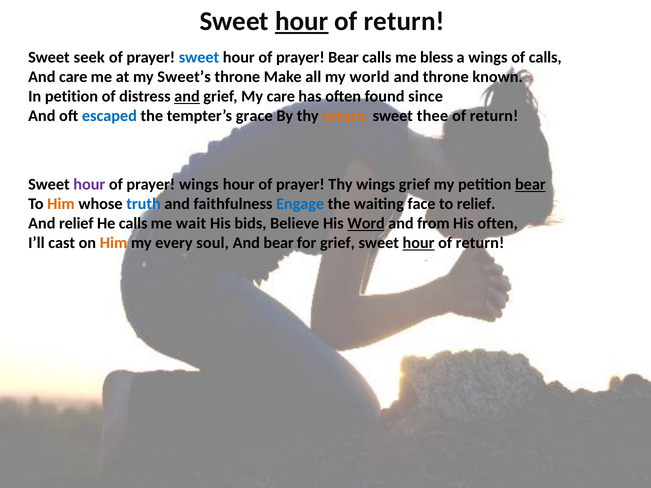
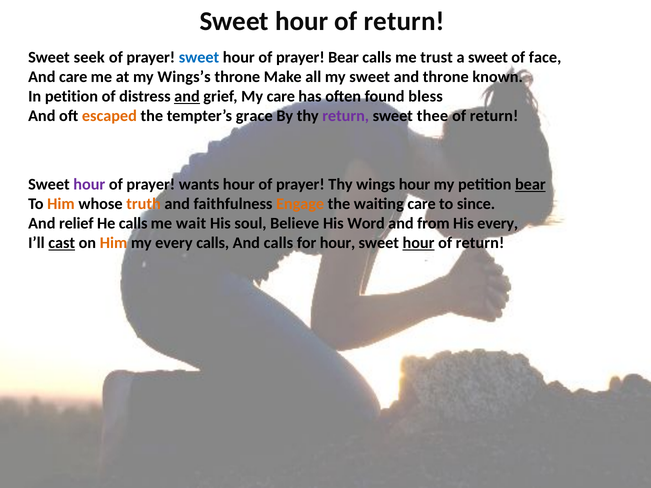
hour underline: present -> none (302, 21)
bless: bless -> trust (437, 58)
a wings: wings -> sweet (488, 58)
of calls: calls -> face (545, 58)
Sweet’s: Sweet’s -> Wings’s (184, 77)
my world: world -> sweet (370, 77)
since: since -> bless (426, 97)
escaped colour: blue -> orange (109, 116)
return colour: orange -> purple (346, 116)
prayer wings: wings -> wants (199, 184)
wings grief: grief -> hour (415, 184)
truth colour: blue -> orange (144, 204)
Engage colour: blue -> orange (300, 204)
waiting face: face -> care (422, 204)
to relief: relief -> since (476, 204)
bids: bids -> soul (251, 224)
Word underline: present -> none (366, 224)
His often: often -> every (498, 224)
cast underline: none -> present (62, 243)
every soul: soul -> calls (213, 243)
And bear: bear -> calls (278, 243)
for grief: grief -> hour (338, 243)
